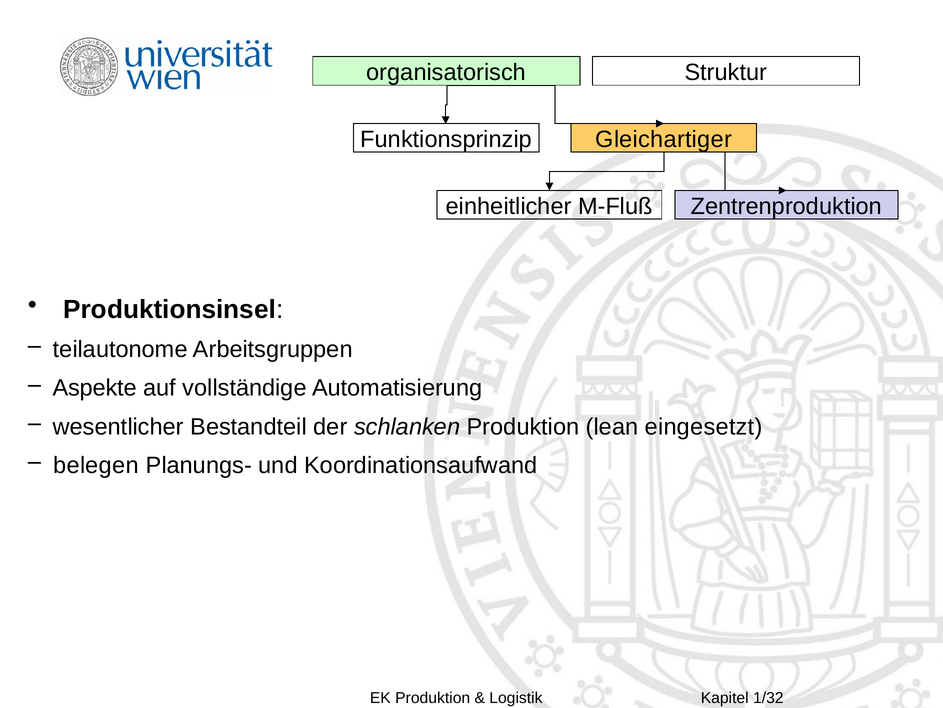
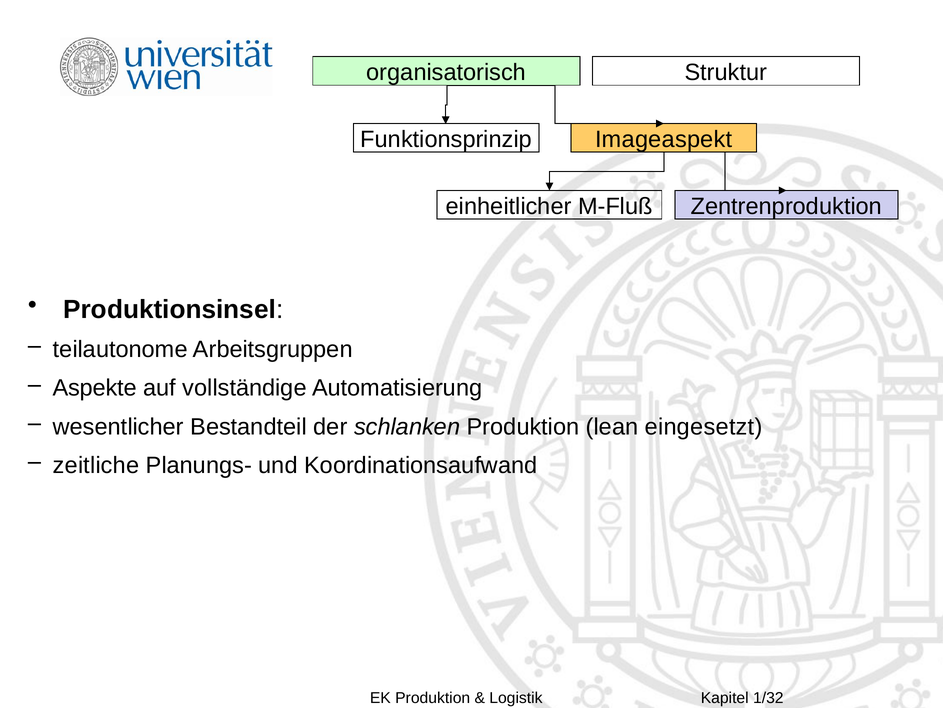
Gleichartiger: Gleichartiger -> Imageaspekt (664, 139)
belegen: belegen -> zeitliche (96, 465)
